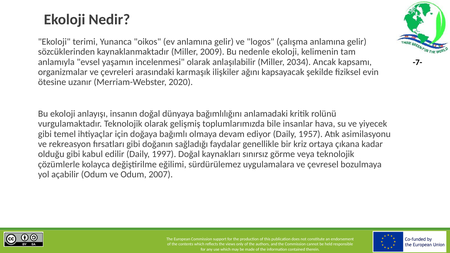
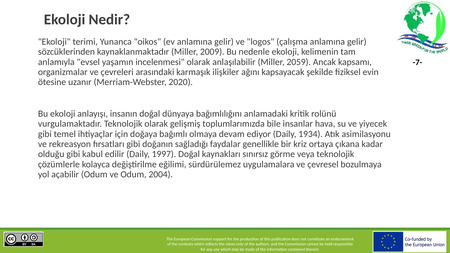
2034: 2034 -> 2059 (299, 62)
1957: 1957 -> 1934 (311, 134)
2007: 2007 -> 2004 (161, 174)
